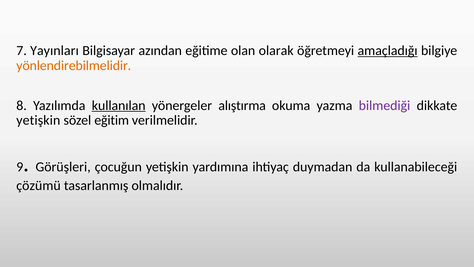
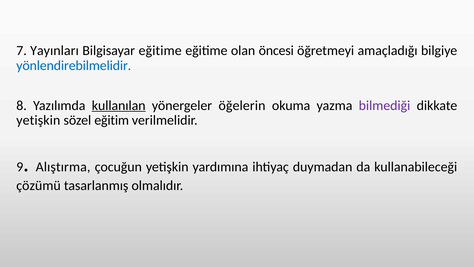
Bilgisayar azından: azından -> eğitime (160, 51)
olarak: olarak -> öncesi (276, 51)
amaçladığı underline: present -> none (388, 51)
yönlendirebilmelidir colour: orange -> blue (74, 66)
alıştırma: alıştırma -> öğelerin (242, 105)
Görüşleri: Görüşleri -> Alıştırma (63, 167)
